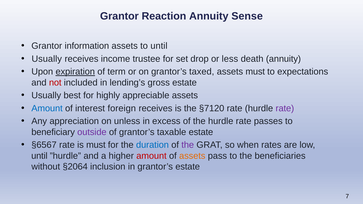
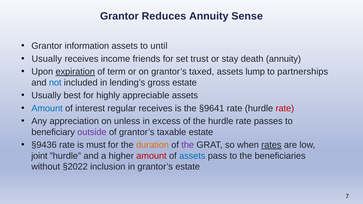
Reaction: Reaction -> Reduces (164, 16)
trustee: trustee -> friends (146, 59)
drop: drop -> trust (200, 59)
less: less -> stay (230, 59)
assets must: must -> lump (255, 72)
expectations: expectations -> partnerships (303, 72)
not colour: red -> blue (55, 83)
foreign: foreign -> regular (122, 108)
§7120: §7120 -> §9641 (212, 108)
rate colour: purple -> red (285, 108)
§6567: §6567 -> §9436 (44, 145)
duration colour: blue -> orange (152, 145)
rates underline: none -> present (271, 145)
until: until -> joint (39, 156)
assets colour: orange -> blue (192, 156)
§2064: §2064 -> §2022 (75, 167)
